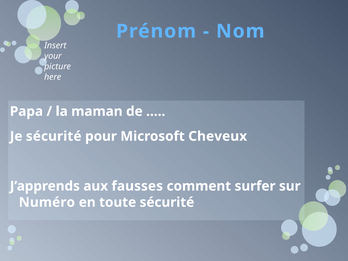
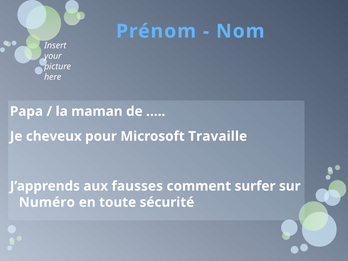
Je sécurité: sécurité -> cheveux (54, 136)
Cheveux: Cheveux -> Travaille (218, 136)
